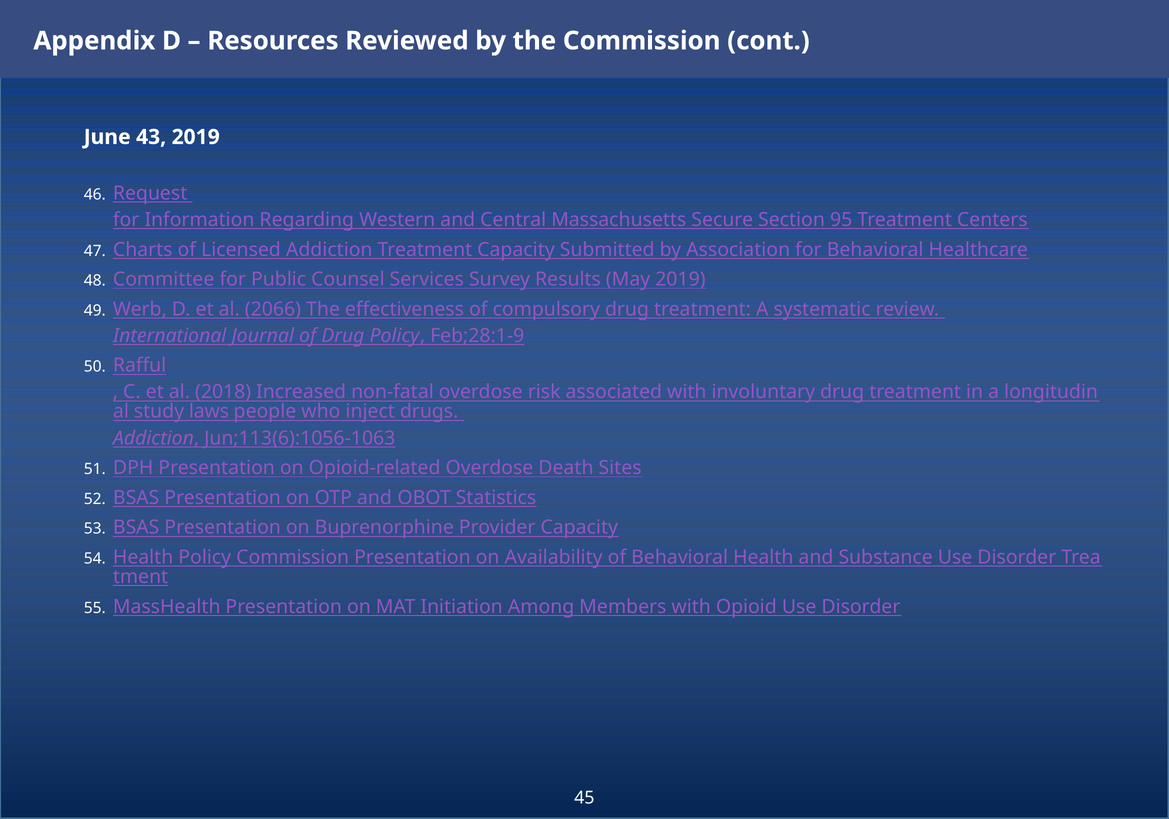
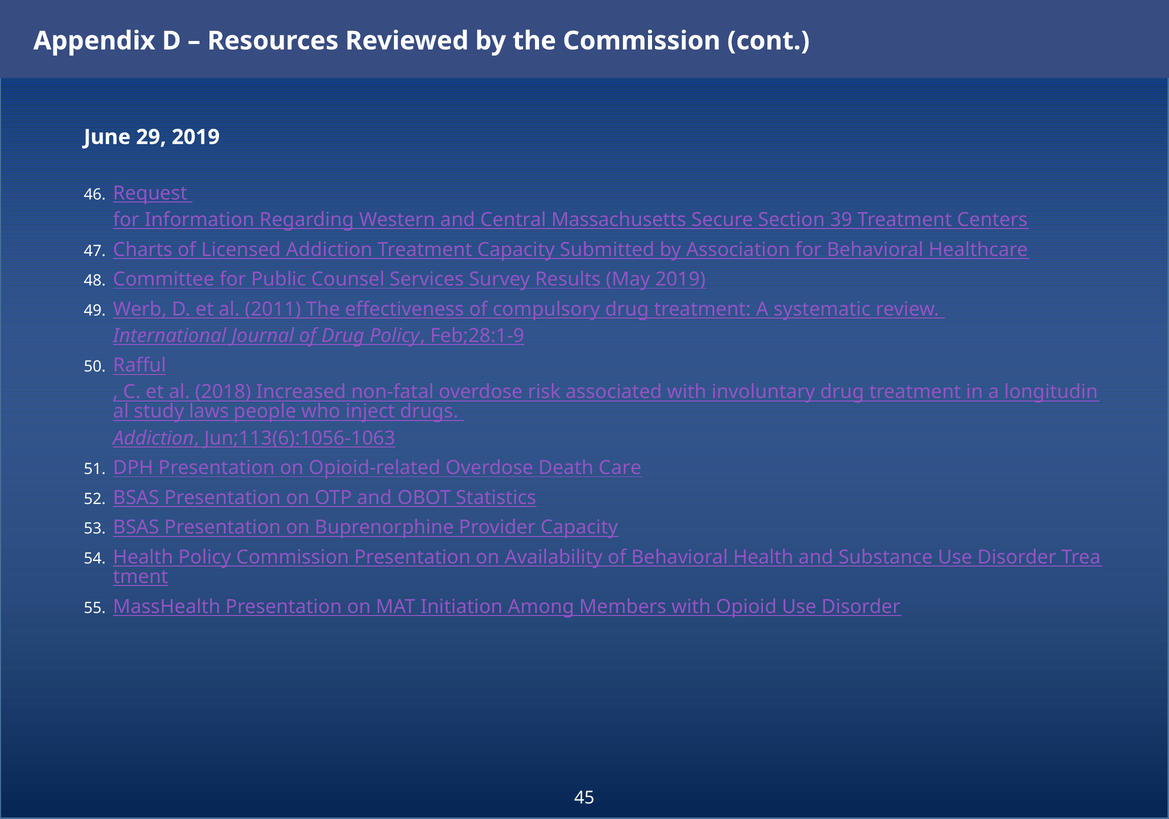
43: 43 -> 29 (151, 137)
95: 95 -> 39 (841, 220)
2066: 2066 -> 2011 (273, 309)
Sites: Sites -> Care (620, 467)
